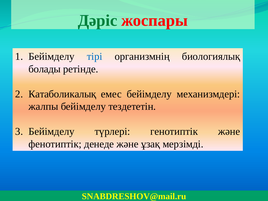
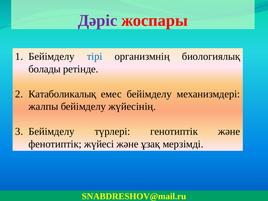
Дәріс colour: green -> purple (98, 20)
тездететін: тездететін -> жүйесінің (132, 107)
денеде: денеде -> жүйесі (99, 144)
